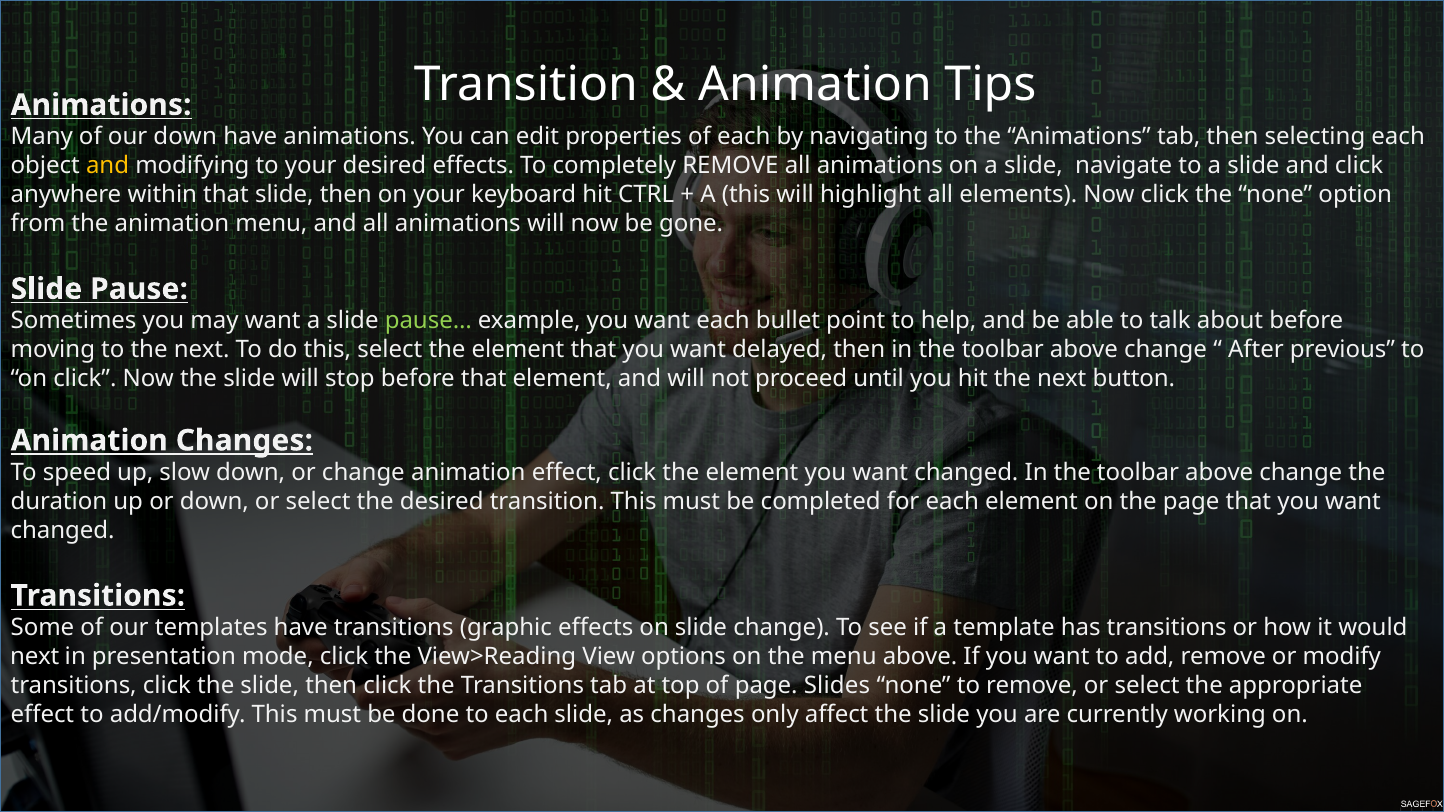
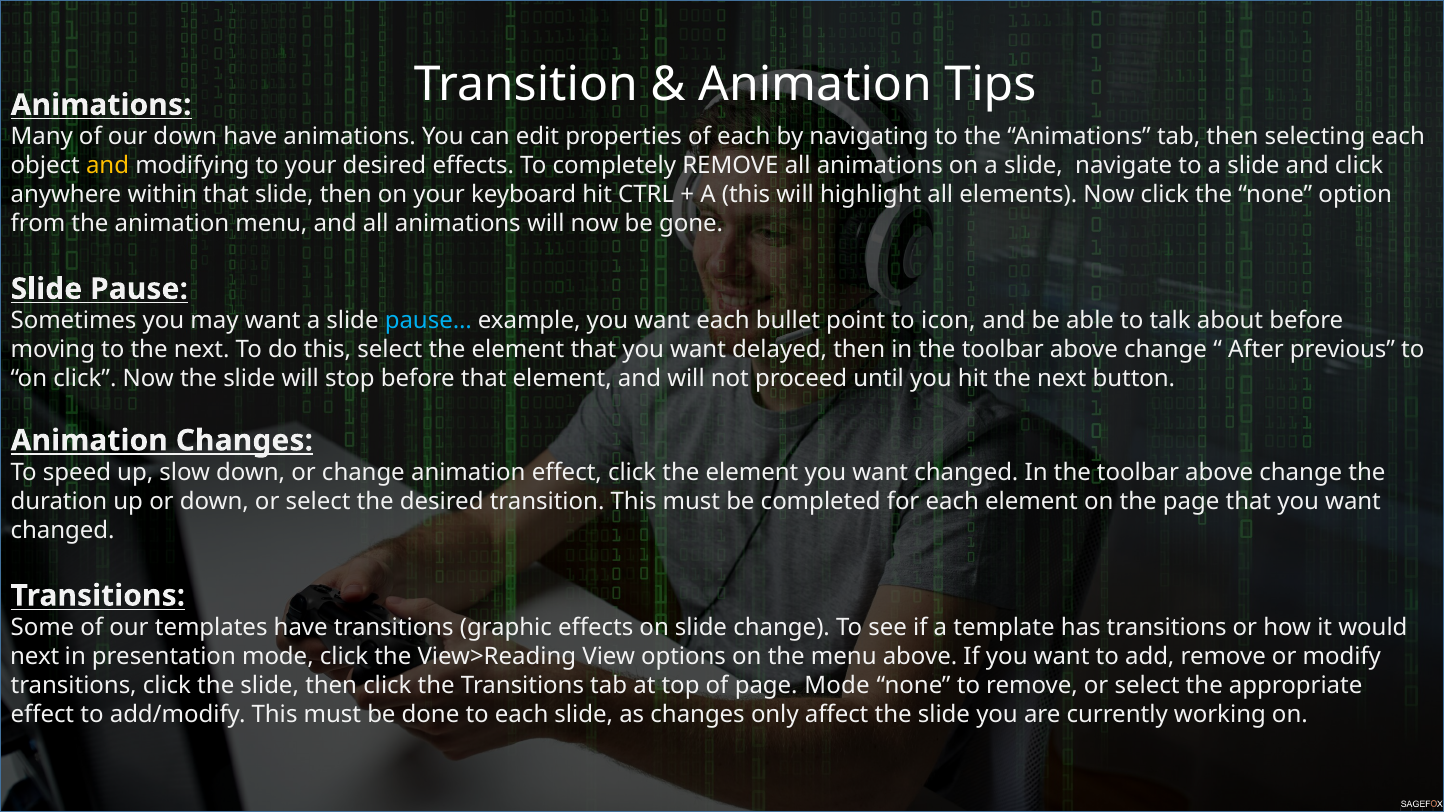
pause… colour: light green -> light blue (428, 321)
help: help -> icon (948, 321)
page Slides: Slides -> Mode (837, 686)
